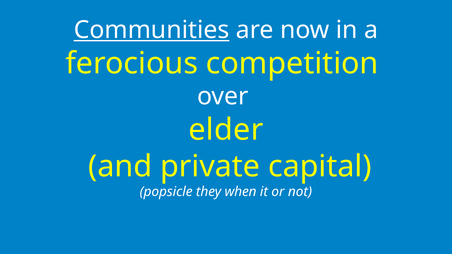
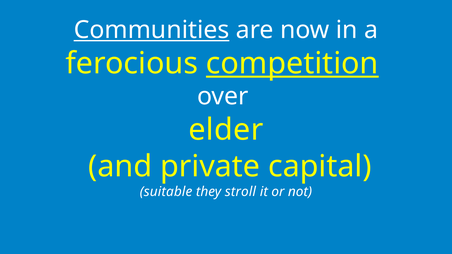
competition underline: none -> present (292, 64)
popsicle: popsicle -> suitable (166, 192)
when: when -> stroll (240, 192)
